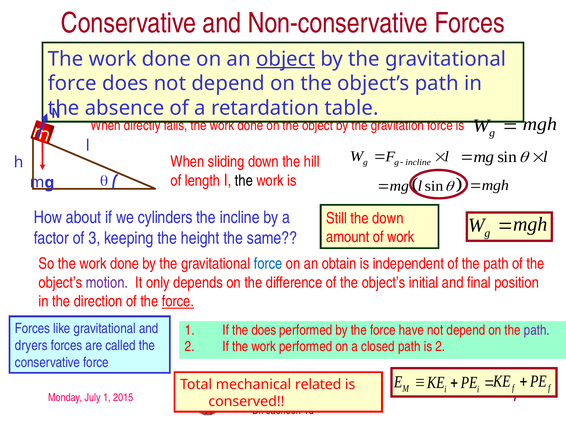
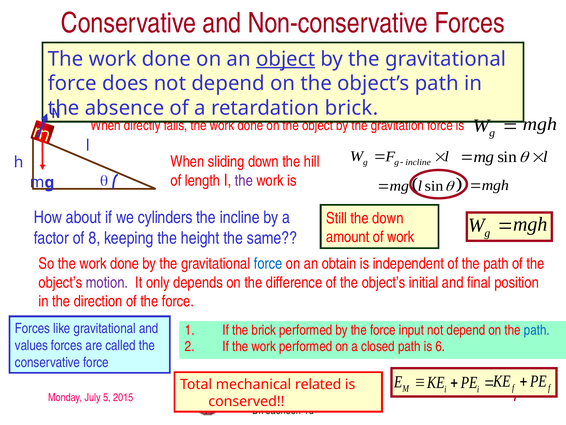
retardation table: table -> brick (351, 108)
the colour: black -> purple (244, 180)
3: 3 -> 8 (94, 238)
force underline: present -> none (178, 301)
the does: does -> brick (264, 330)
have: have -> input (411, 330)
path colour: purple -> blue (537, 330)
dryers: dryers -> values (31, 345)
is 2: 2 -> 6 (440, 346)
July 1: 1 -> 5 (107, 397)
